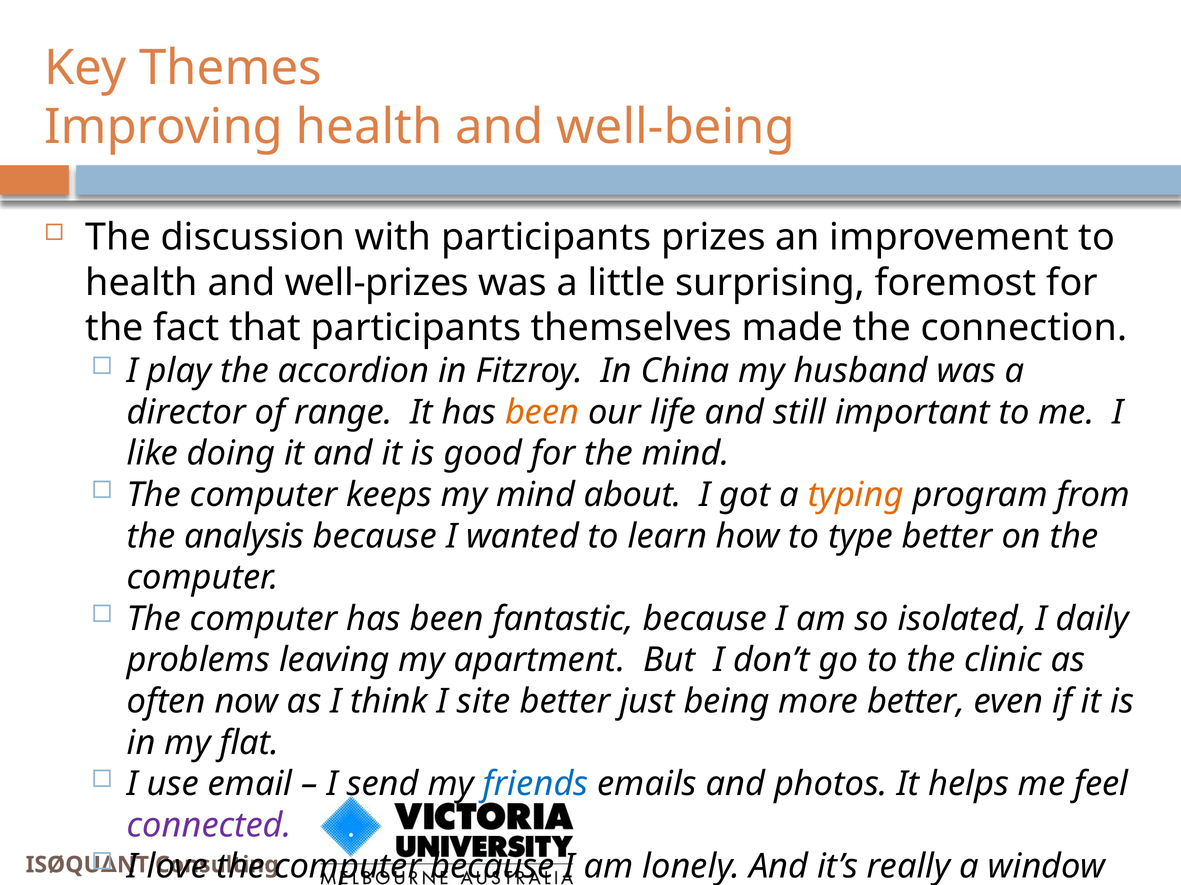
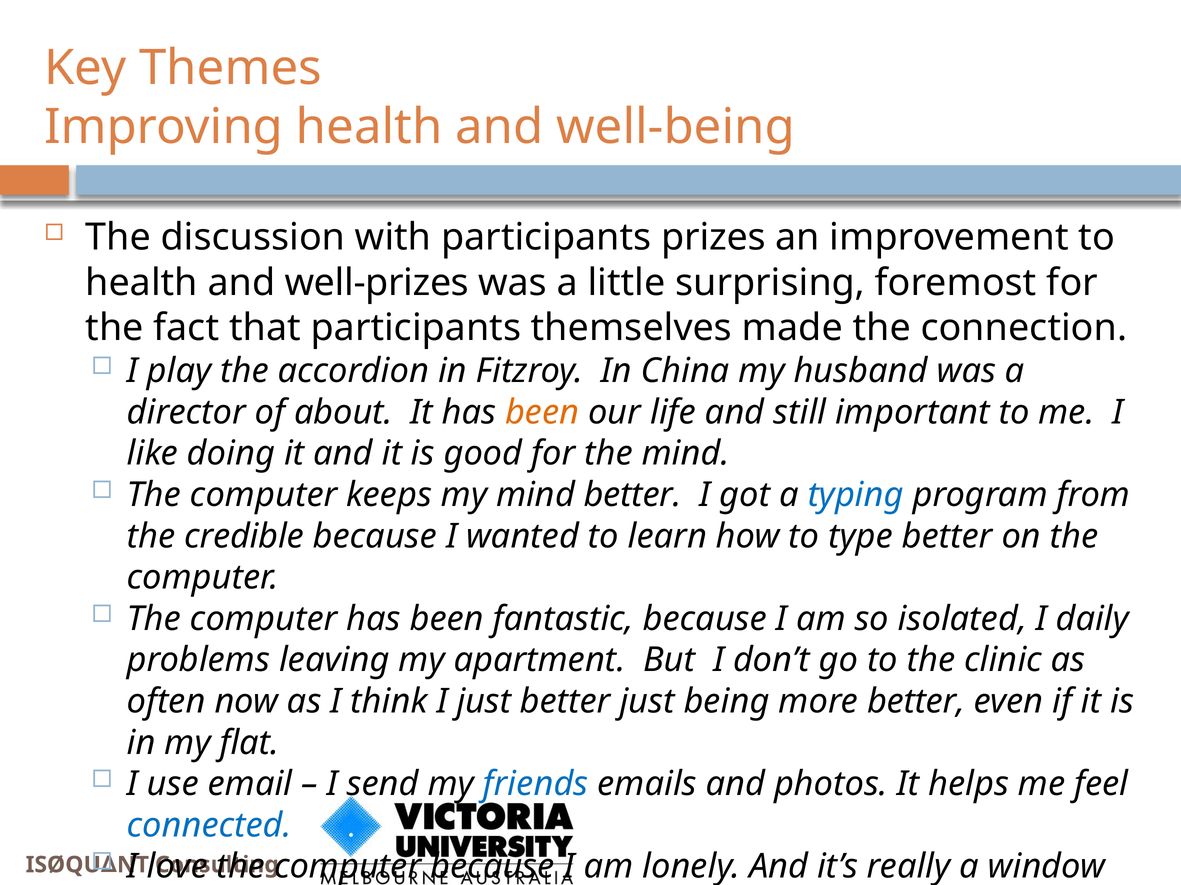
range: range -> about (343, 413)
mind about: about -> better (633, 495)
typing colour: orange -> blue (856, 495)
analysis: analysis -> credible (244, 537)
I site: site -> just (484, 702)
connected colour: purple -> blue (209, 826)
